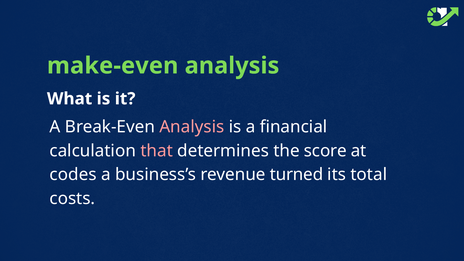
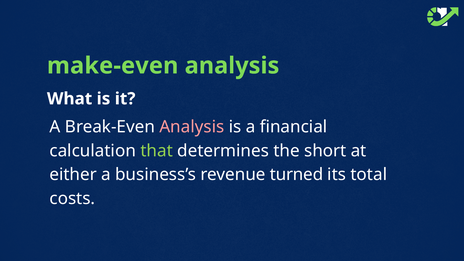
that colour: pink -> light green (157, 151)
score: score -> short (325, 151)
codes: codes -> either (73, 175)
